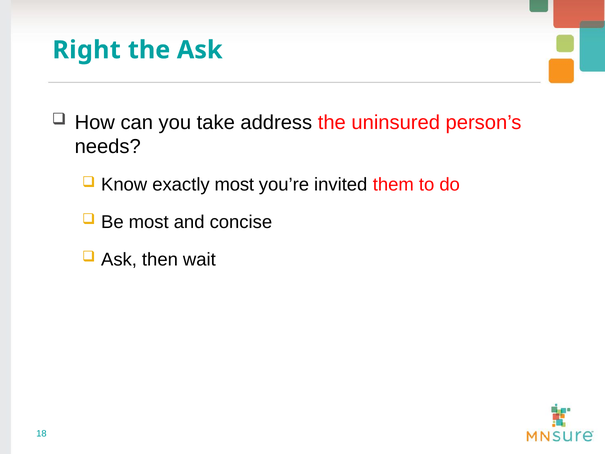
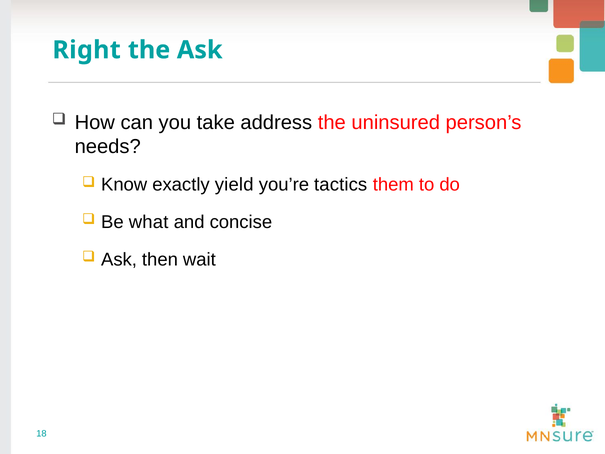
exactly most: most -> yield (234, 185)
invited: invited -> tactics (341, 185)
Be most: most -> what (149, 222)
